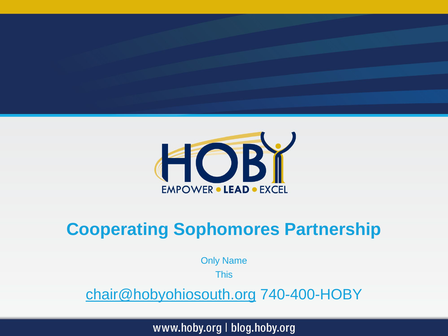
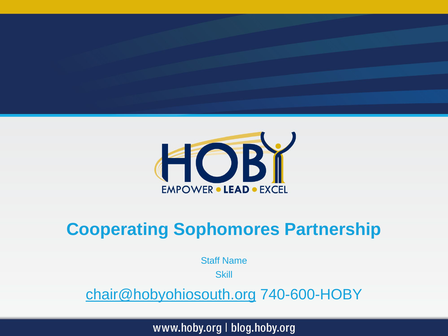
Only: Only -> Staff (210, 261)
This: This -> Skill (224, 275)
740-400-HOBY: 740-400-HOBY -> 740-600-HOBY (311, 295)
